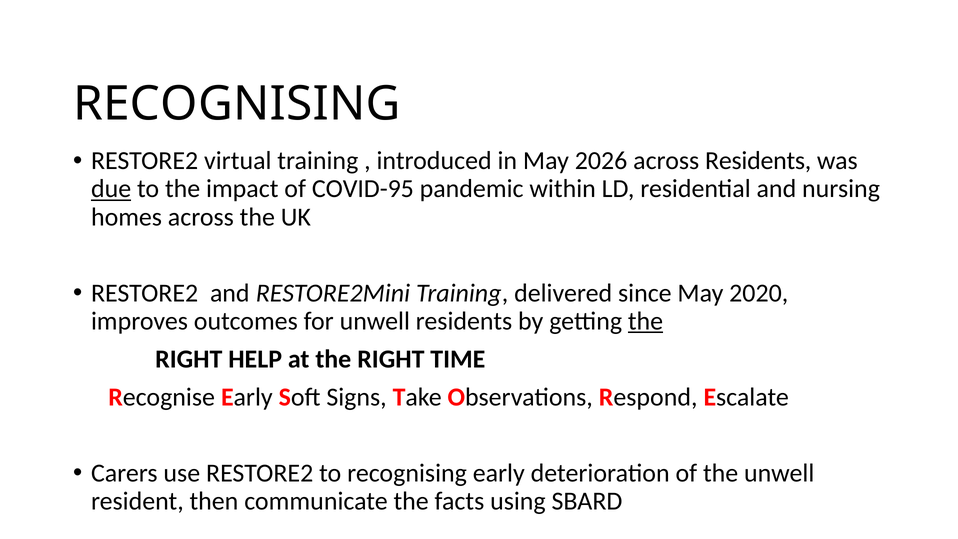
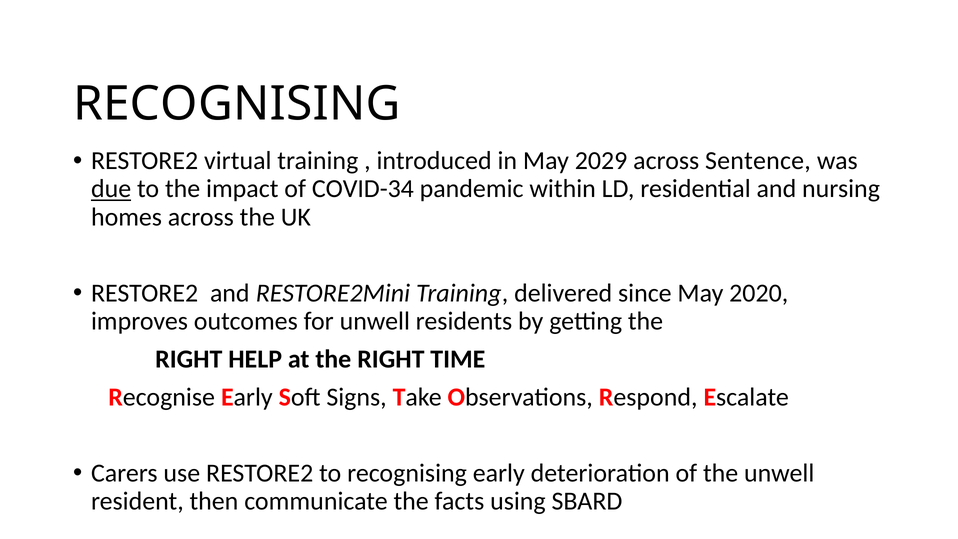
2026: 2026 -> 2029 (601, 161)
across Residents: Residents -> Sentence (758, 161)
COVID-95: COVID-95 -> COVID-34 (363, 189)
the underline: present -> none (646, 321)
